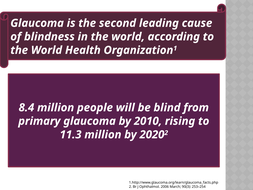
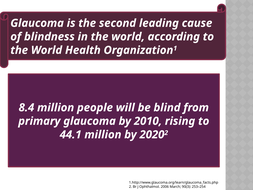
11.3: 11.3 -> 44.1 (71, 134)
